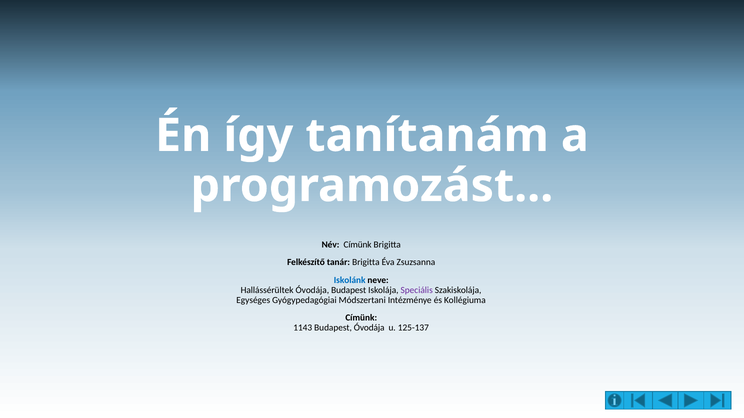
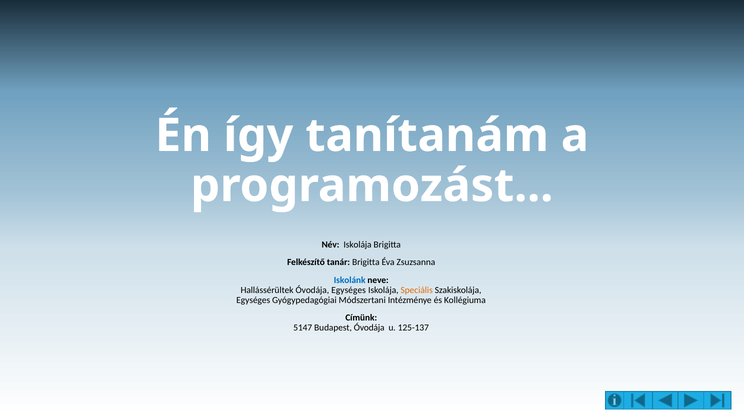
Név Címünk: Címünk -> Iskolája (358, 245)
Óvodája Budapest: Budapest -> Egységes (349, 290)
Speciális colour: purple -> orange (417, 290)
1143: 1143 -> 5147 (303, 328)
